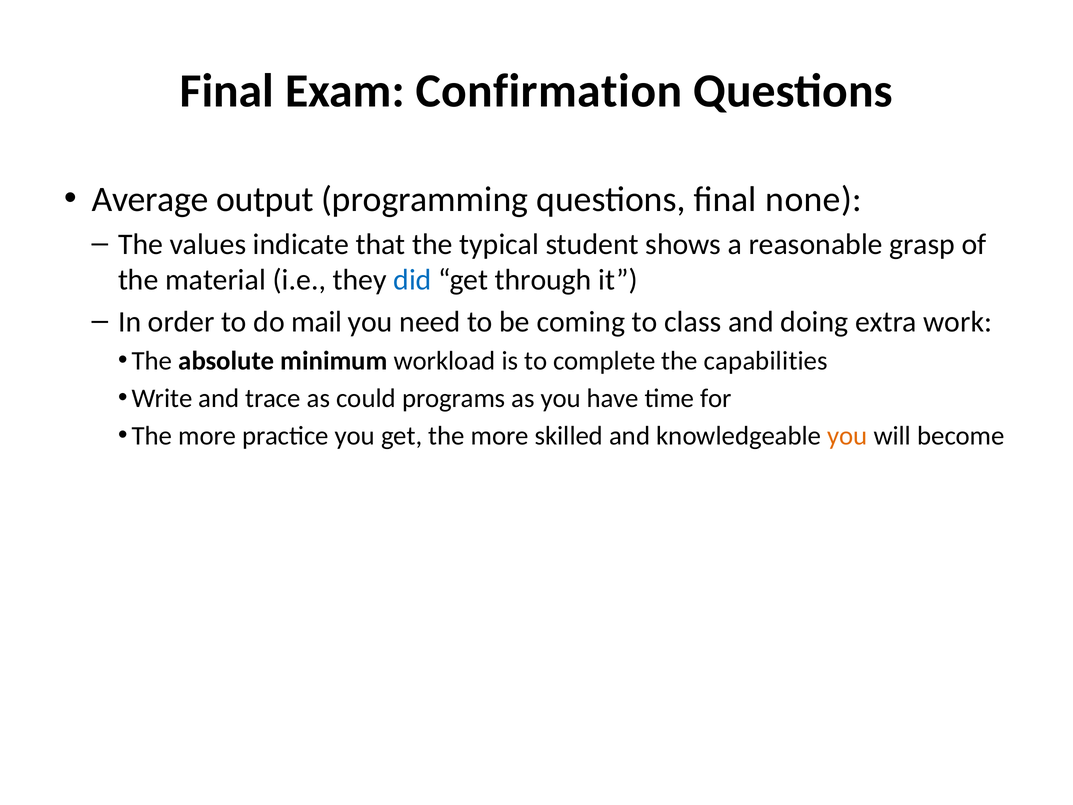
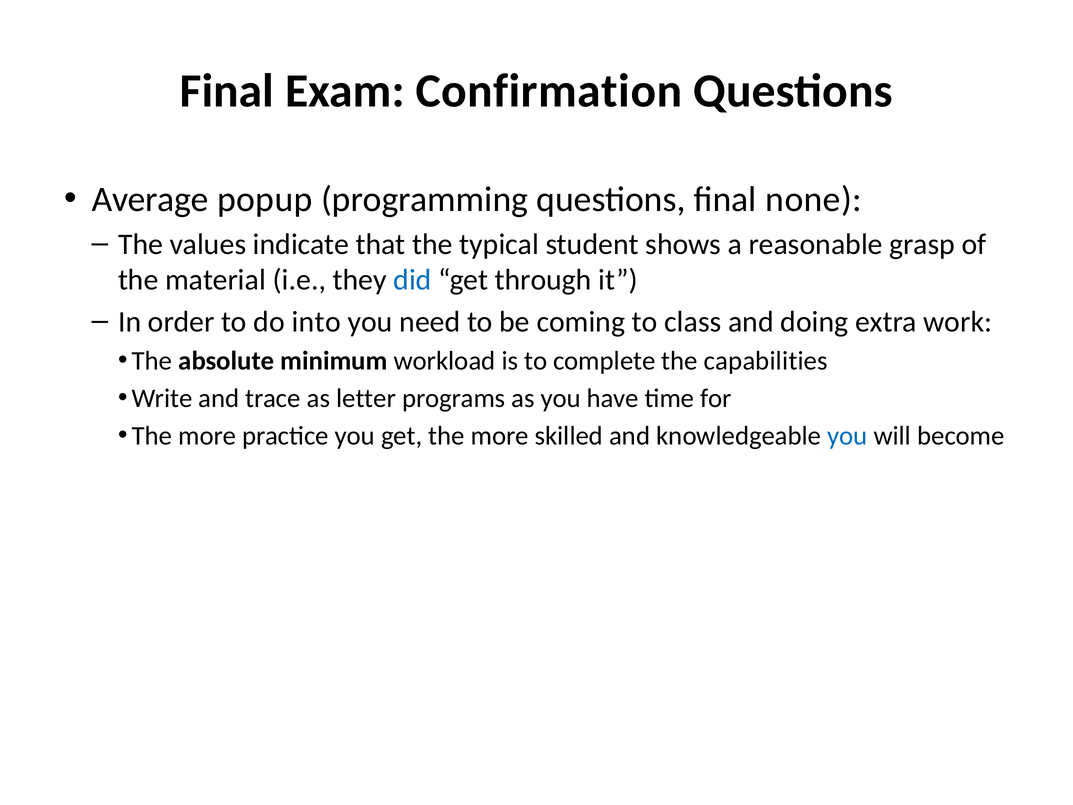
output: output -> popup (265, 199)
mail: mail -> into (316, 322)
could: could -> letter (366, 398)
you colour: orange -> blue (847, 436)
